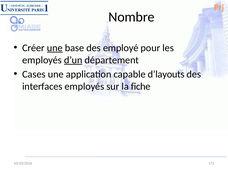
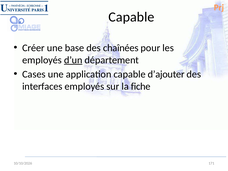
Nombre: Nombre -> Capable (131, 17)
une underline: present -> none (55, 48)
employé: employé -> chaînées (121, 48)
d’layouts: d’layouts -> d’ajouter (166, 74)
